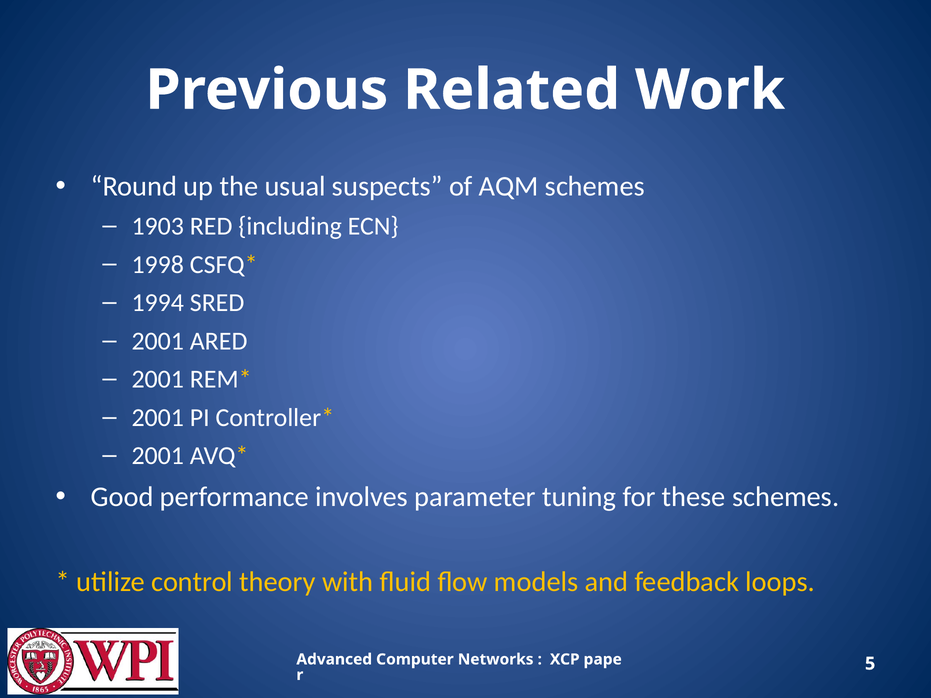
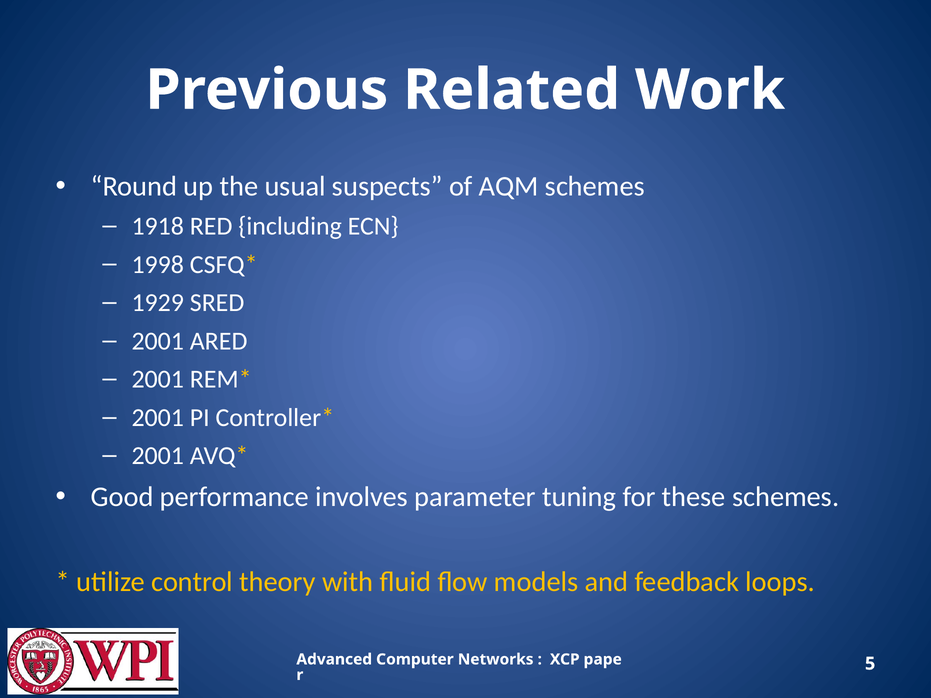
1903: 1903 -> 1918 (158, 226)
1994: 1994 -> 1929 (158, 303)
